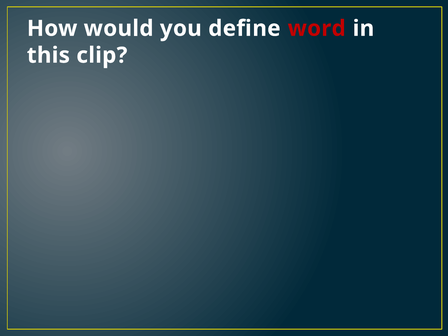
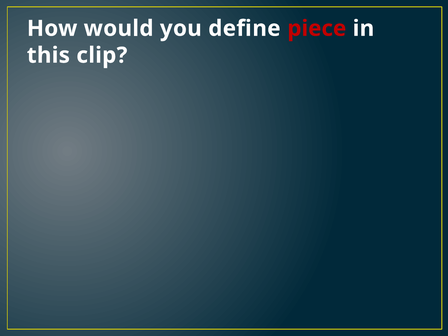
word: word -> piece (317, 28)
